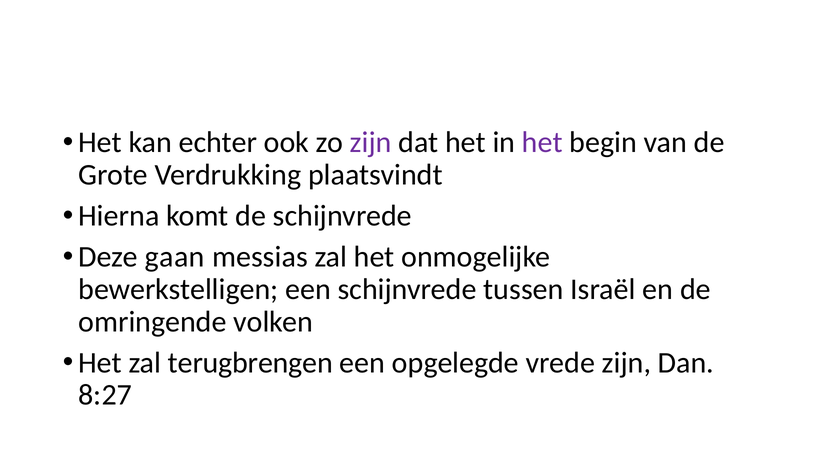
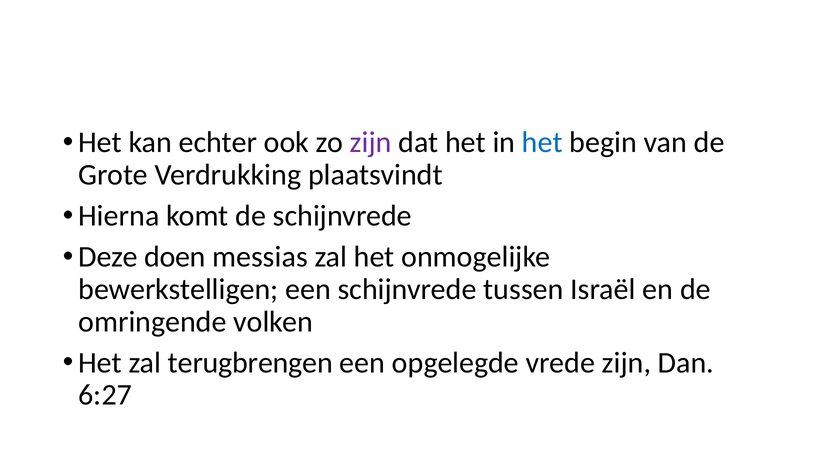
het colour: purple -> blue (542, 143)
gaan: gaan -> doen (175, 257)
8:27: 8:27 -> 6:27 (105, 395)
